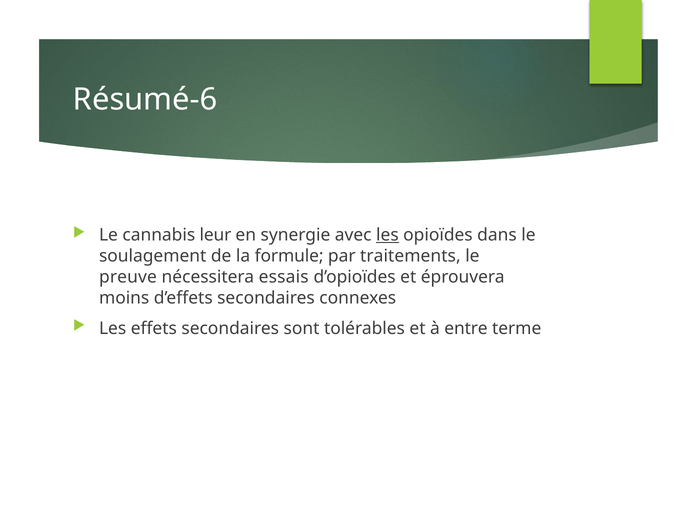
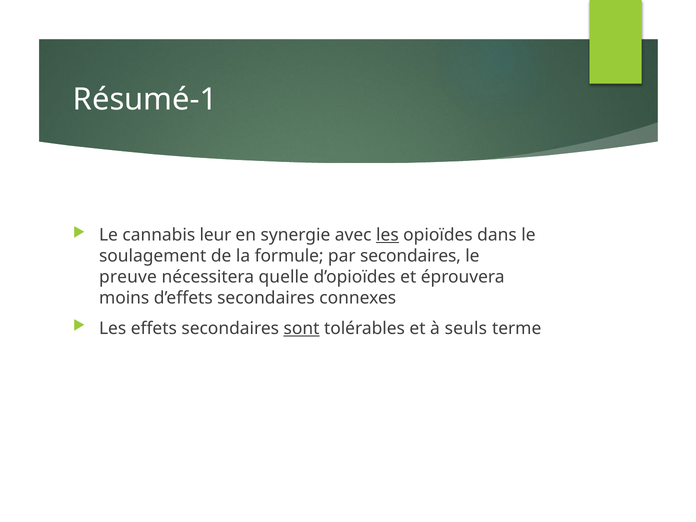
Résumé-6: Résumé-6 -> Résumé-1 (145, 100)
par traitements: traitements -> secondaires (410, 256)
essais: essais -> quelle (284, 277)
sont underline: none -> present (301, 328)
entre: entre -> seuls (466, 328)
